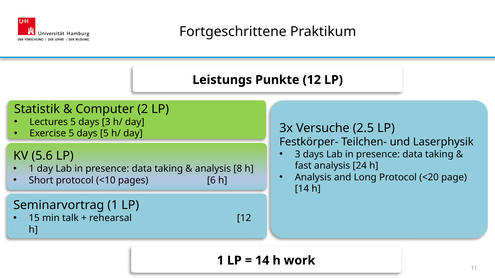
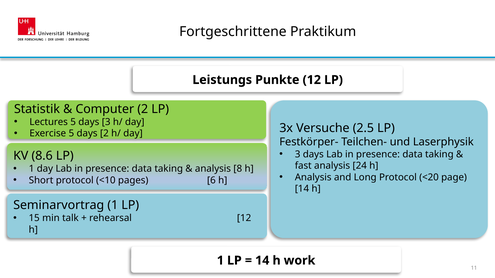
days 5: 5 -> 2 (104, 134)
5.6: 5.6 -> 8.6 (42, 156)
